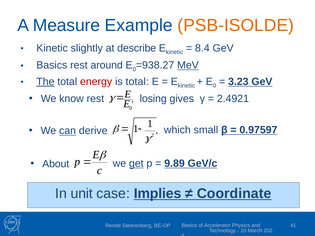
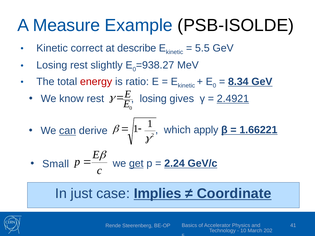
PSB-ISOLDE colour: orange -> black (236, 25)
slightly: slightly -> correct (87, 48)
8.4: 8.4 -> 5.5 (202, 48)
Basics: Basics -> Losing (52, 65)
around: around -> slightly (107, 65)
MeV underline: present -> none (188, 65)
The underline: present -> none (45, 82)
is total: total -> ratio (137, 82)
3.23: 3.23 -> 8.34 (238, 82)
2.4921 underline: none -> present (233, 99)
small: small -> apply (206, 130)
0.97597: 0.97597 -> 1.66221 (258, 130)
About: About -> Small (56, 164)
9.89: 9.89 -> 2.24 (175, 164)
unit: unit -> just (82, 194)
